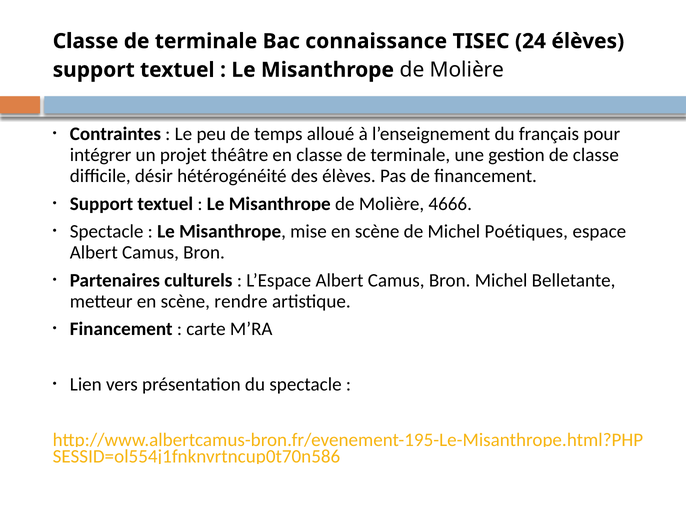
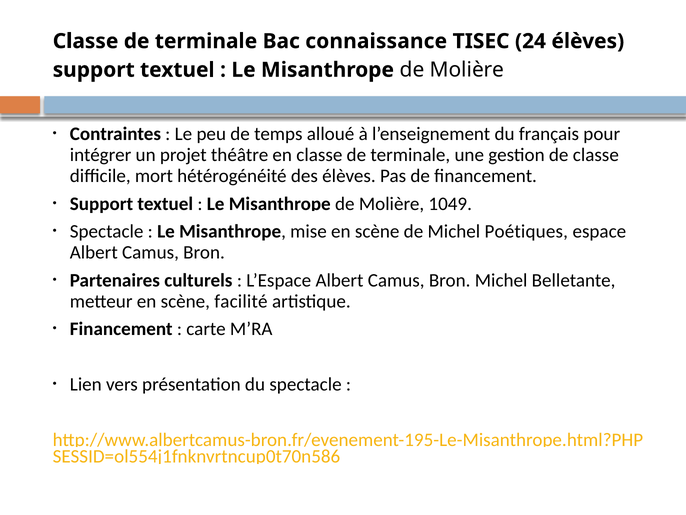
désir: désir -> mort (154, 176)
4666: 4666 -> 1049 (450, 204)
rendre: rendre -> facilité (241, 301)
